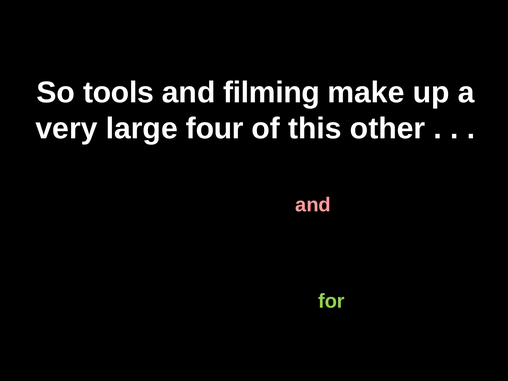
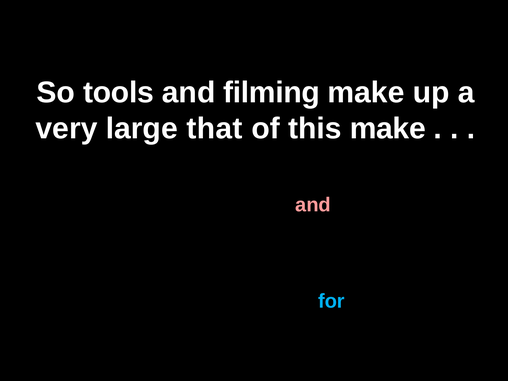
large four: four -> that (214, 129)
this other: other -> make (388, 129)
for colour: light green -> light blue (331, 301)
